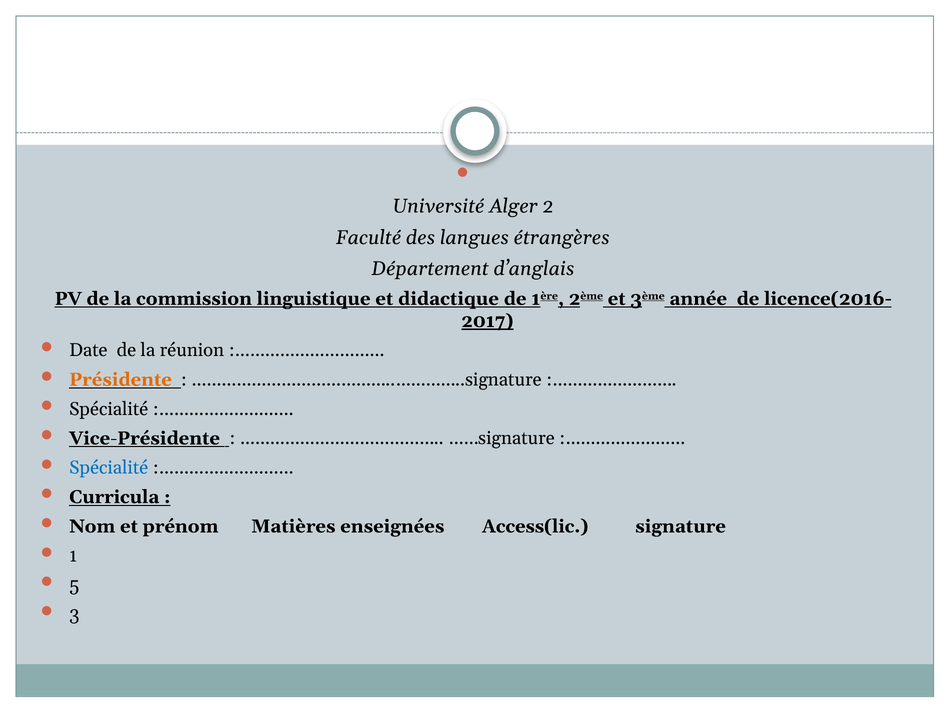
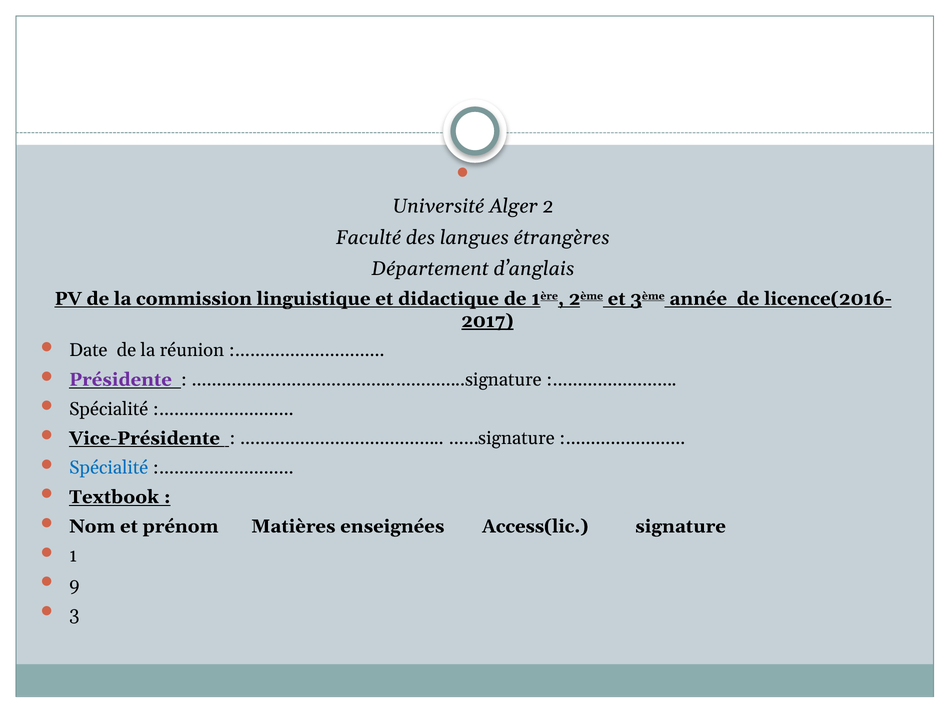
Présidente colour: orange -> purple (121, 379)
Curricula: Curricula -> Textbook (114, 497)
5: 5 -> 9 (74, 585)
